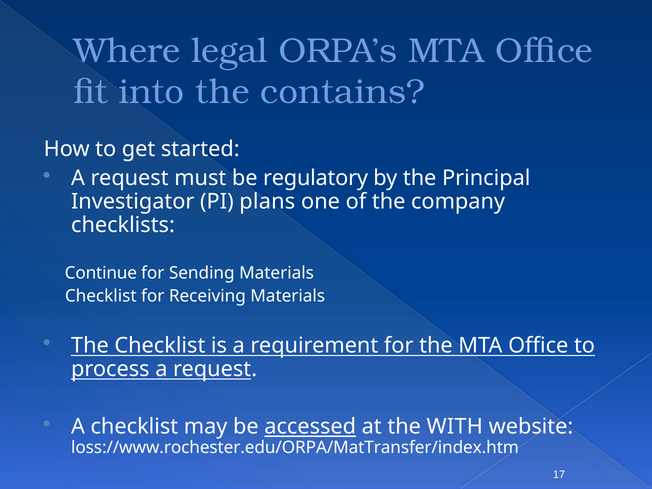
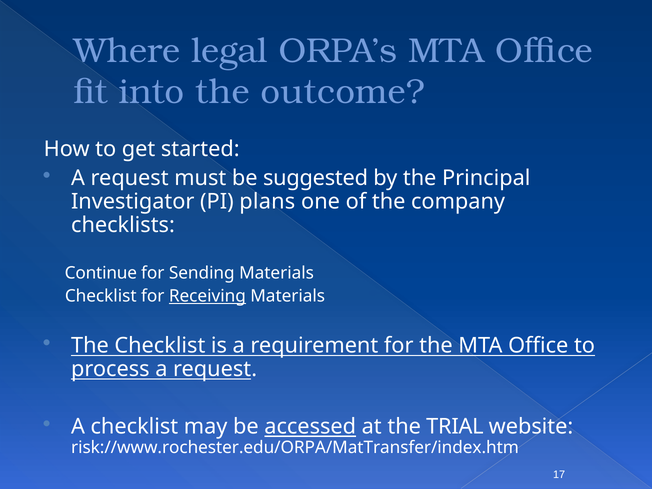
contains: contains -> outcome (343, 92)
regulatory: regulatory -> suggested (316, 178)
Receiving underline: none -> present (207, 296)
WITH: WITH -> TRIAL (455, 427)
loss://www.rochester.edu/ORPA/MatTransfer/index.htm: loss://www.rochester.edu/ORPA/MatTransfer/index.htm -> risk://www.rochester.edu/ORPA/MatTransfer/index.htm (295, 448)
